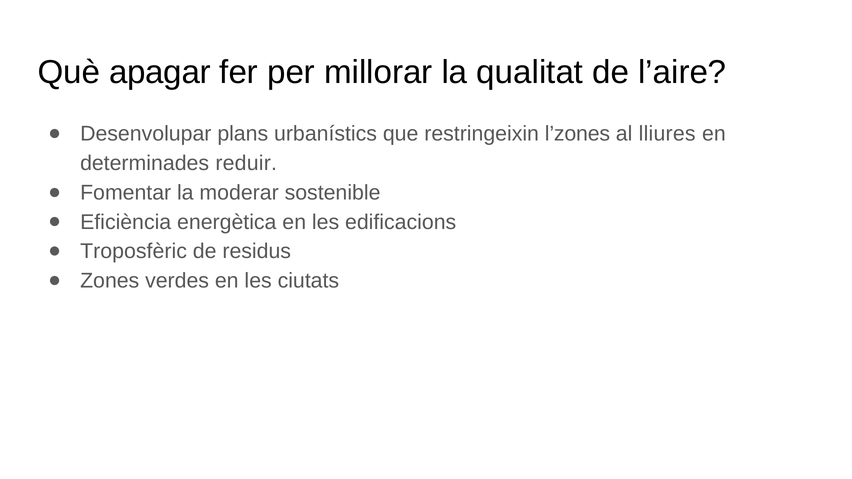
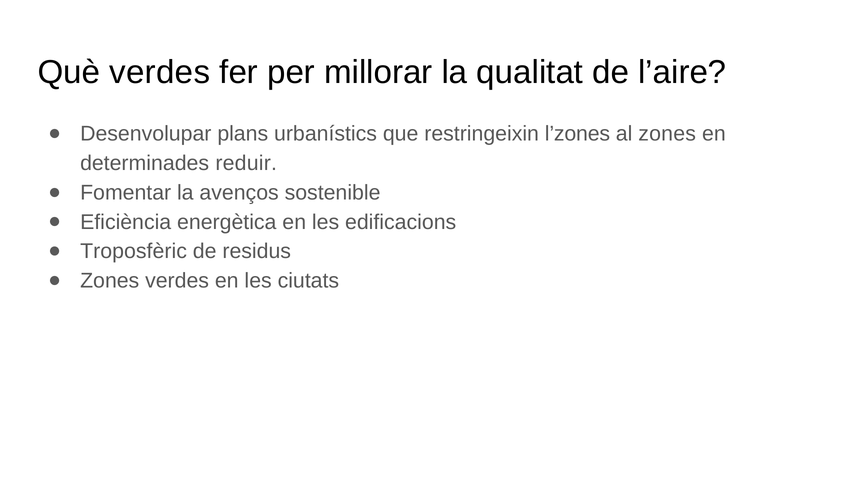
Què apagar: apagar -> verdes (160, 72)
al lliures: lliures -> zones (667, 134)
moderar: moderar -> avenços (239, 193)
